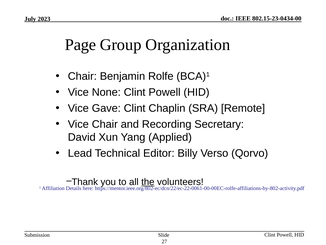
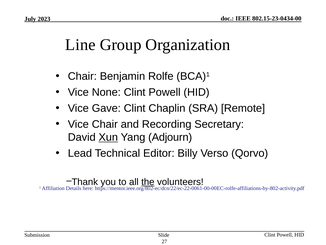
Page: Page -> Line (80, 45)
Xun underline: none -> present (108, 137)
Applied: Applied -> Adjourn (170, 137)
